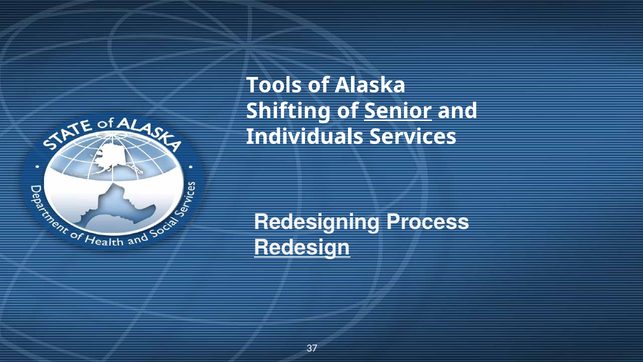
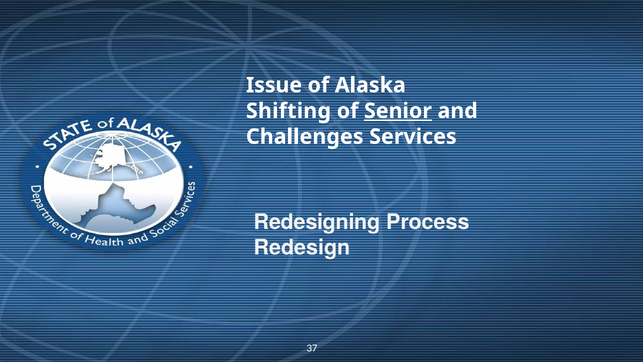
Tools: Tools -> Issue (274, 85)
Individuals: Individuals -> Challenges (305, 137)
Redesign underline: present -> none (302, 247)
